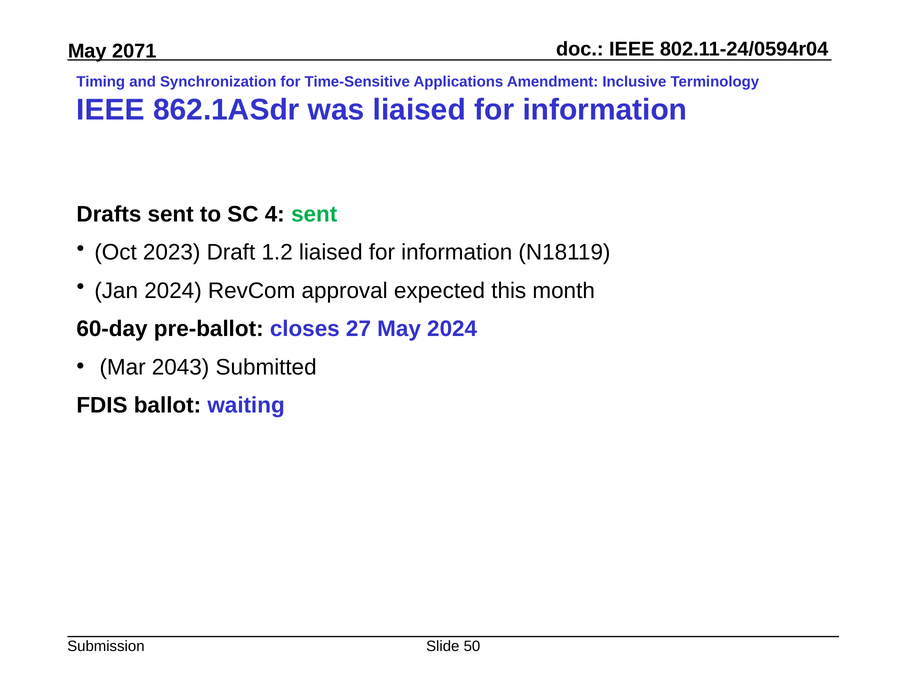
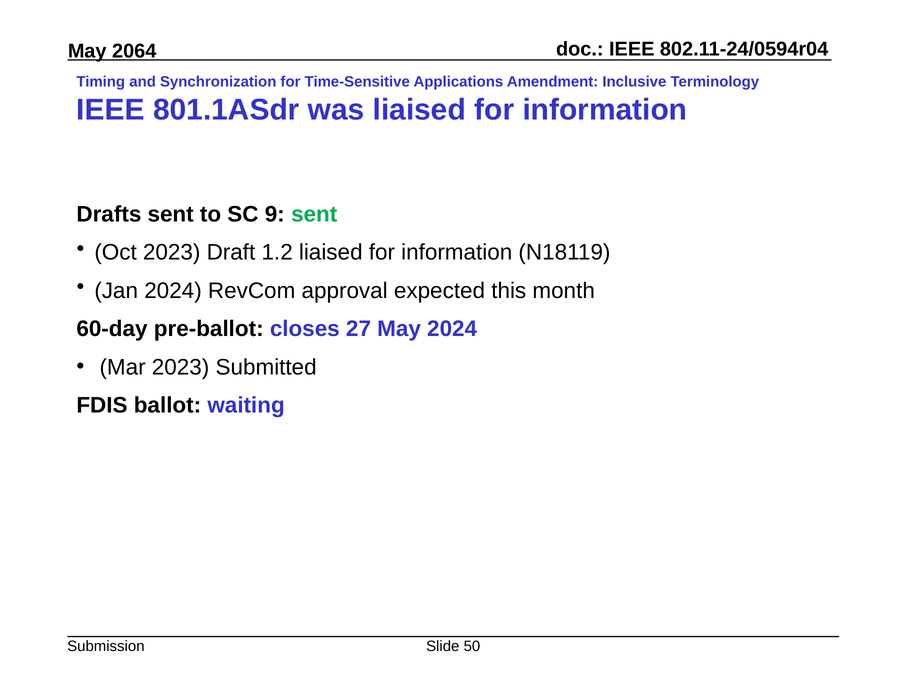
2071: 2071 -> 2064 (134, 51)
862.1ASdr: 862.1ASdr -> 801.1ASdr (226, 110)
4: 4 -> 9 (275, 214)
Mar 2043: 2043 -> 2023 (181, 367)
